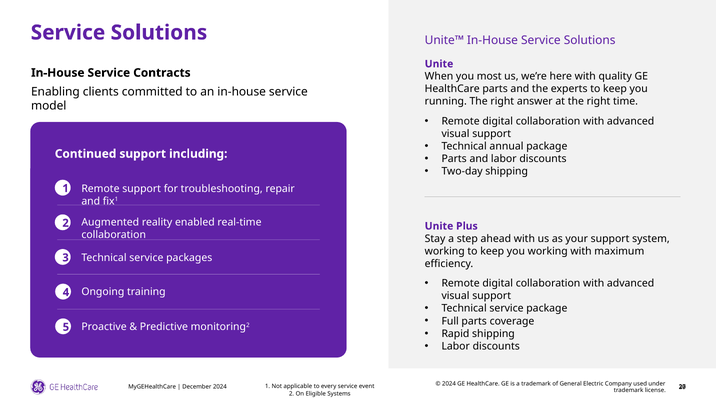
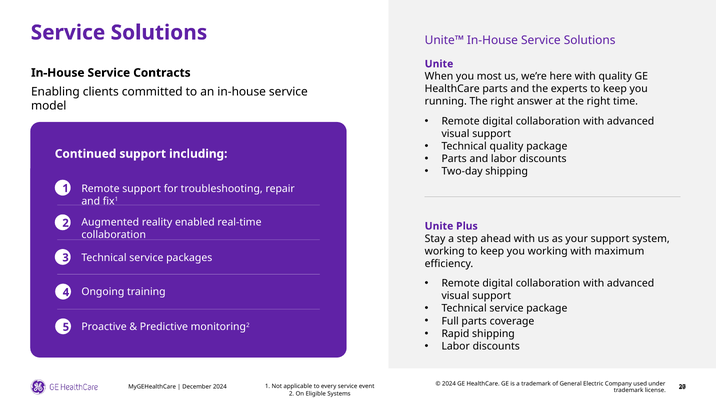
Technical annual: annual -> quality (506, 146)
